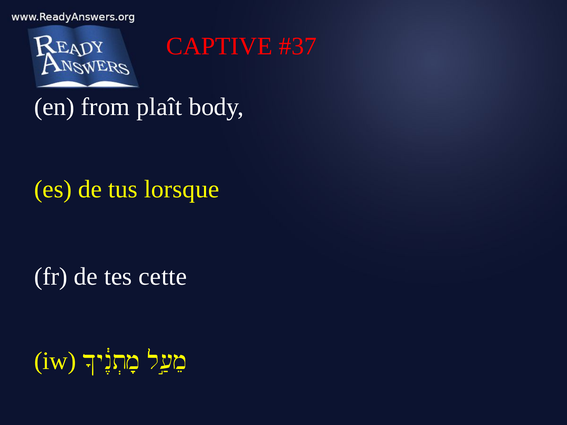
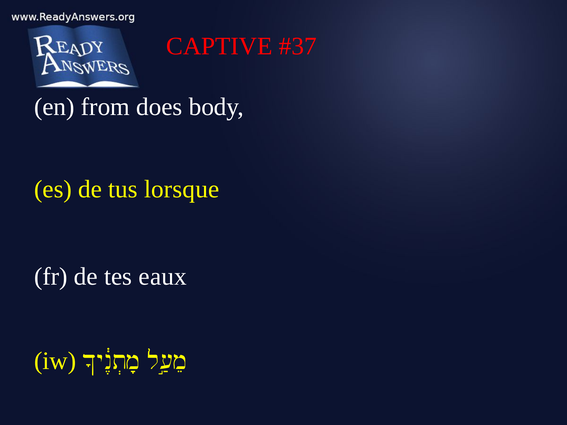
plaît: plaît -> does (159, 107)
cette: cette -> eaux (163, 277)
